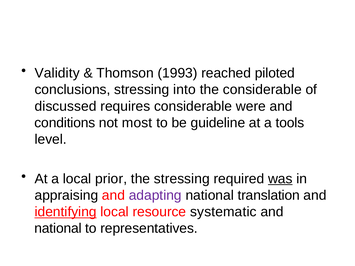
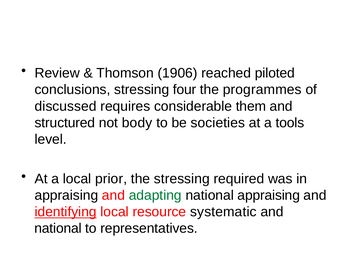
Validity: Validity -> Review (57, 73)
1993: 1993 -> 1906 (178, 73)
into: into -> four (185, 90)
the considerable: considerable -> programmes (262, 90)
were: were -> them (251, 106)
conditions: conditions -> structured (65, 123)
most: most -> body (137, 123)
guideline: guideline -> societies (218, 123)
was underline: present -> none (280, 179)
adapting colour: purple -> green (155, 196)
national translation: translation -> appraising (269, 196)
